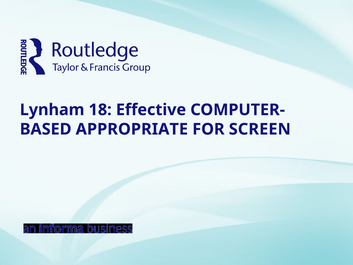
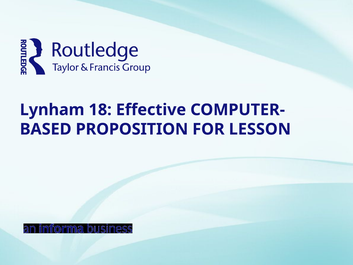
APPROPRIATE: APPROPRIATE -> PROPOSITION (132, 129)
SCREEN: SCREEN -> LESSON (260, 129)
